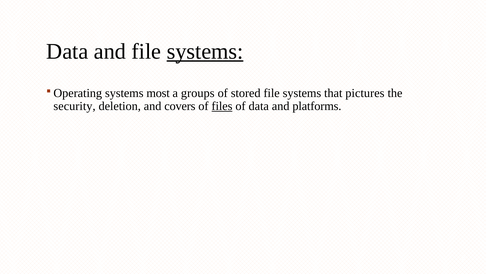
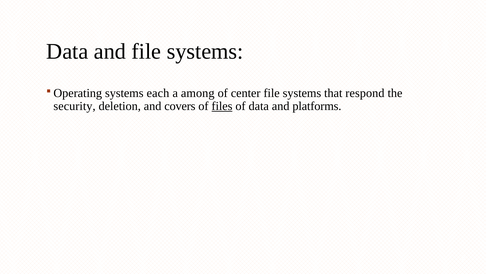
systems underline: present -> none (205, 51)
most: most -> each (158, 93)
groups: groups -> among (198, 93)
stored: stored -> center (246, 93)
pictures: pictures -> respond (365, 93)
